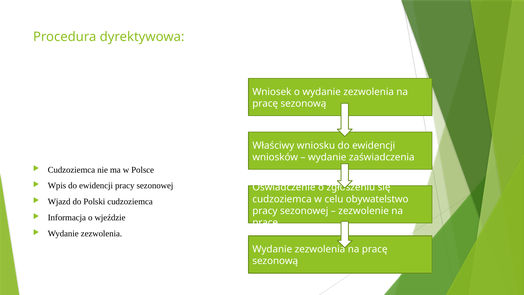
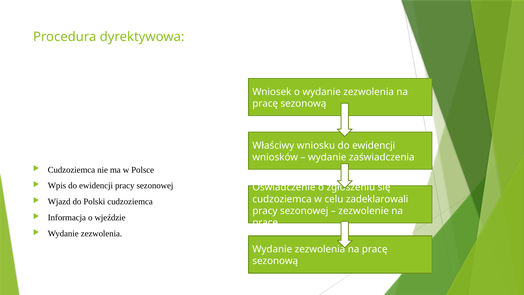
obywatelstwo: obywatelstwo -> zadeklarowali (377, 199)
